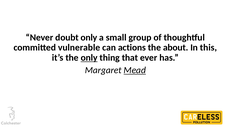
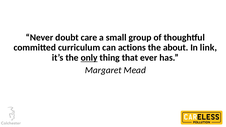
doubt only: only -> care (89, 37)
vulnerable: vulnerable -> curriculum (79, 48)
this: this -> link (208, 48)
Mead underline: present -> none (135, 70)
